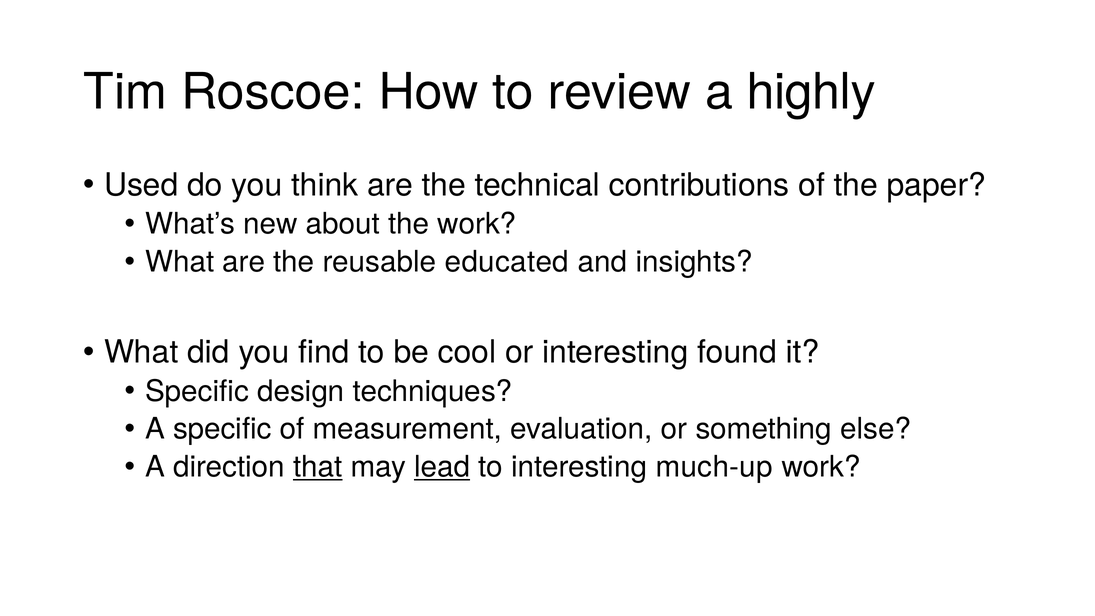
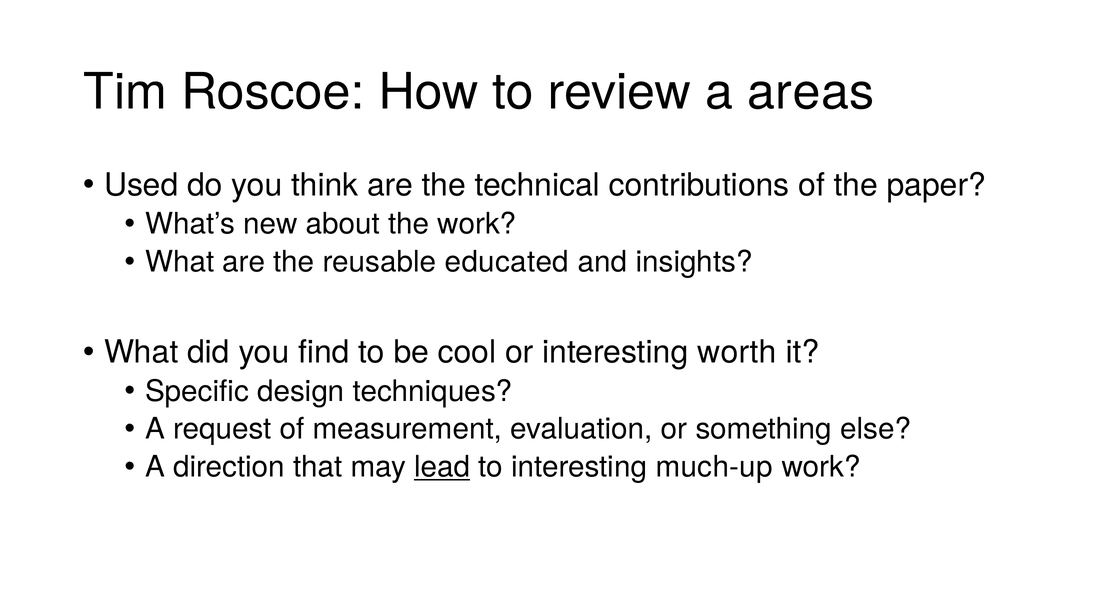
highly: highly -> areas (811, 92)
found: found -> worth (737, 352)
A specific: specific -> request (222, 429)
that underline: present -> none (318, 467)
